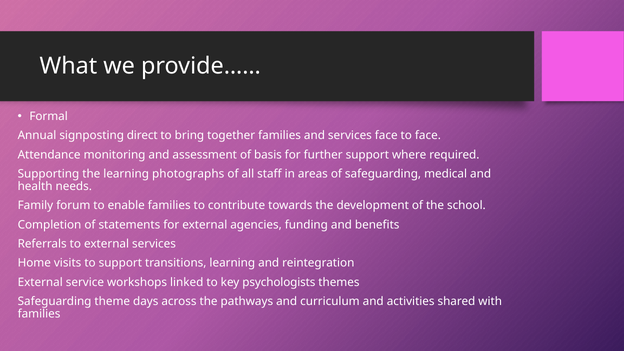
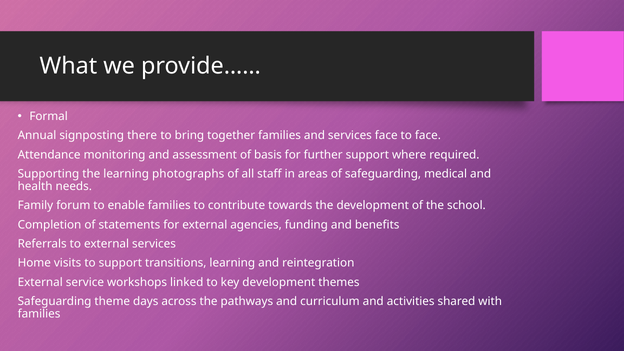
direct: direct -> there (142, 136)
key psychologists: psychologists -> development (279, 282)
